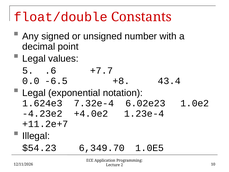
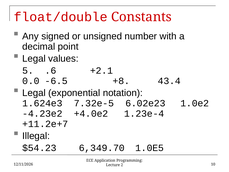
+7.7: +7.7 -> +2.1 (101, 71)
7.32e-4: 7.32e-4 -> 7.32e-5 (94, 103)
